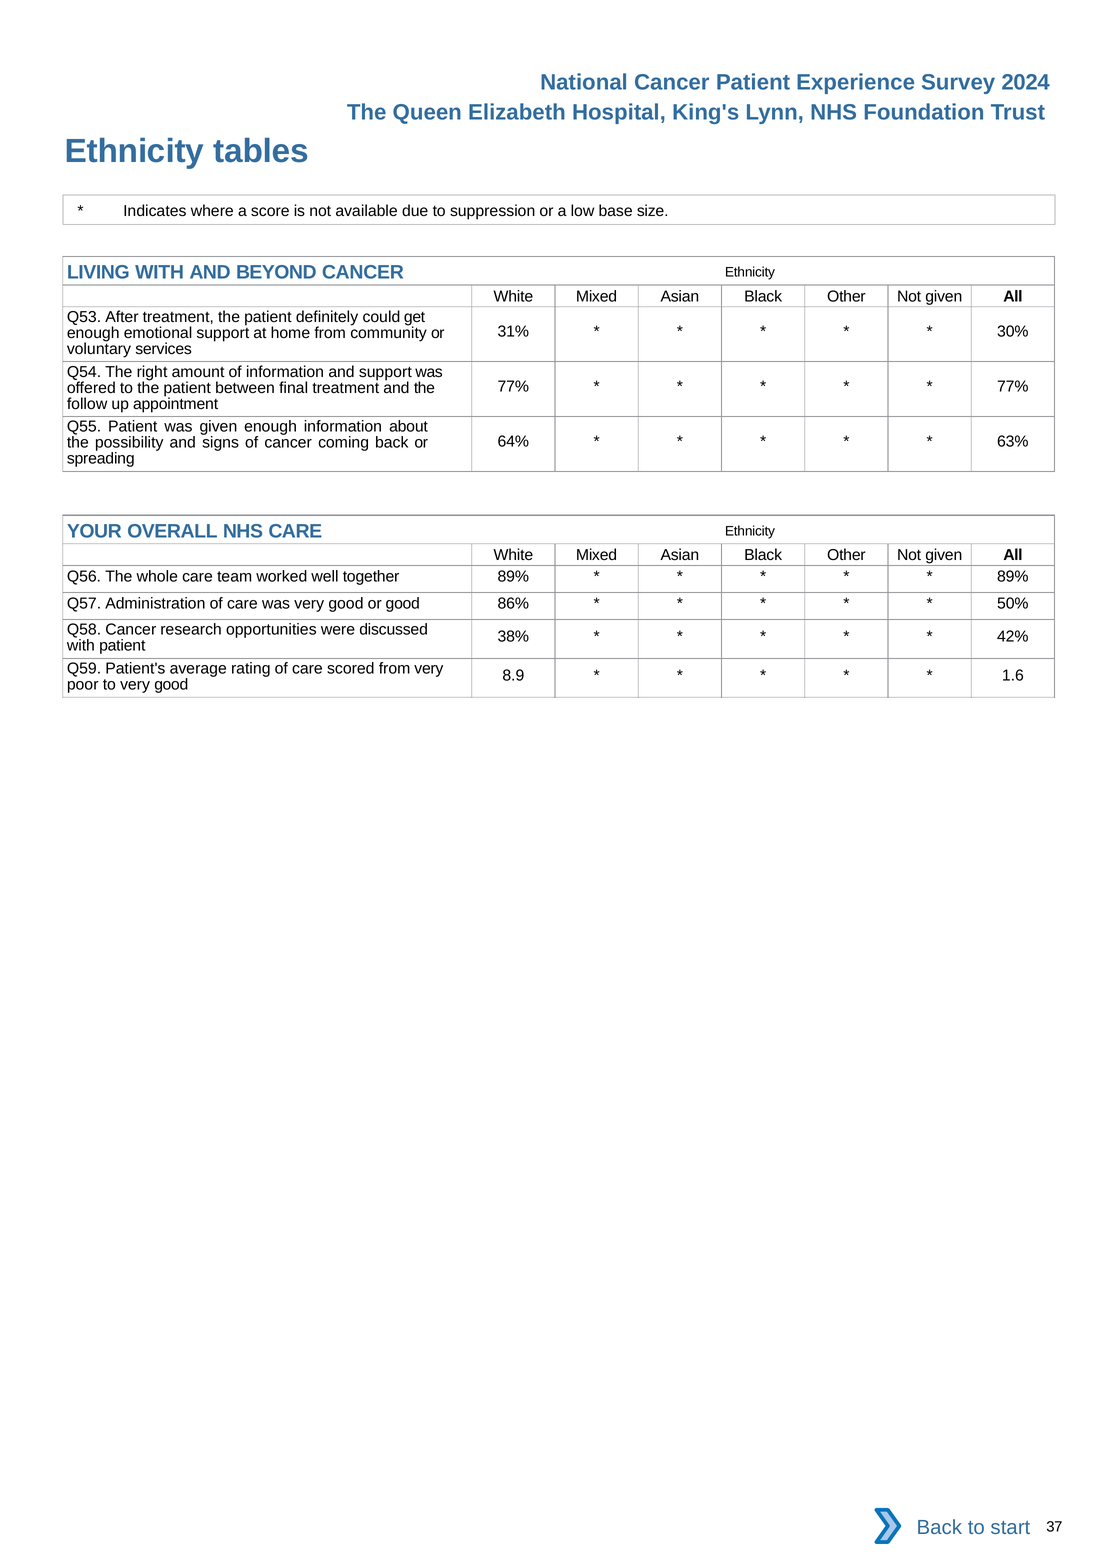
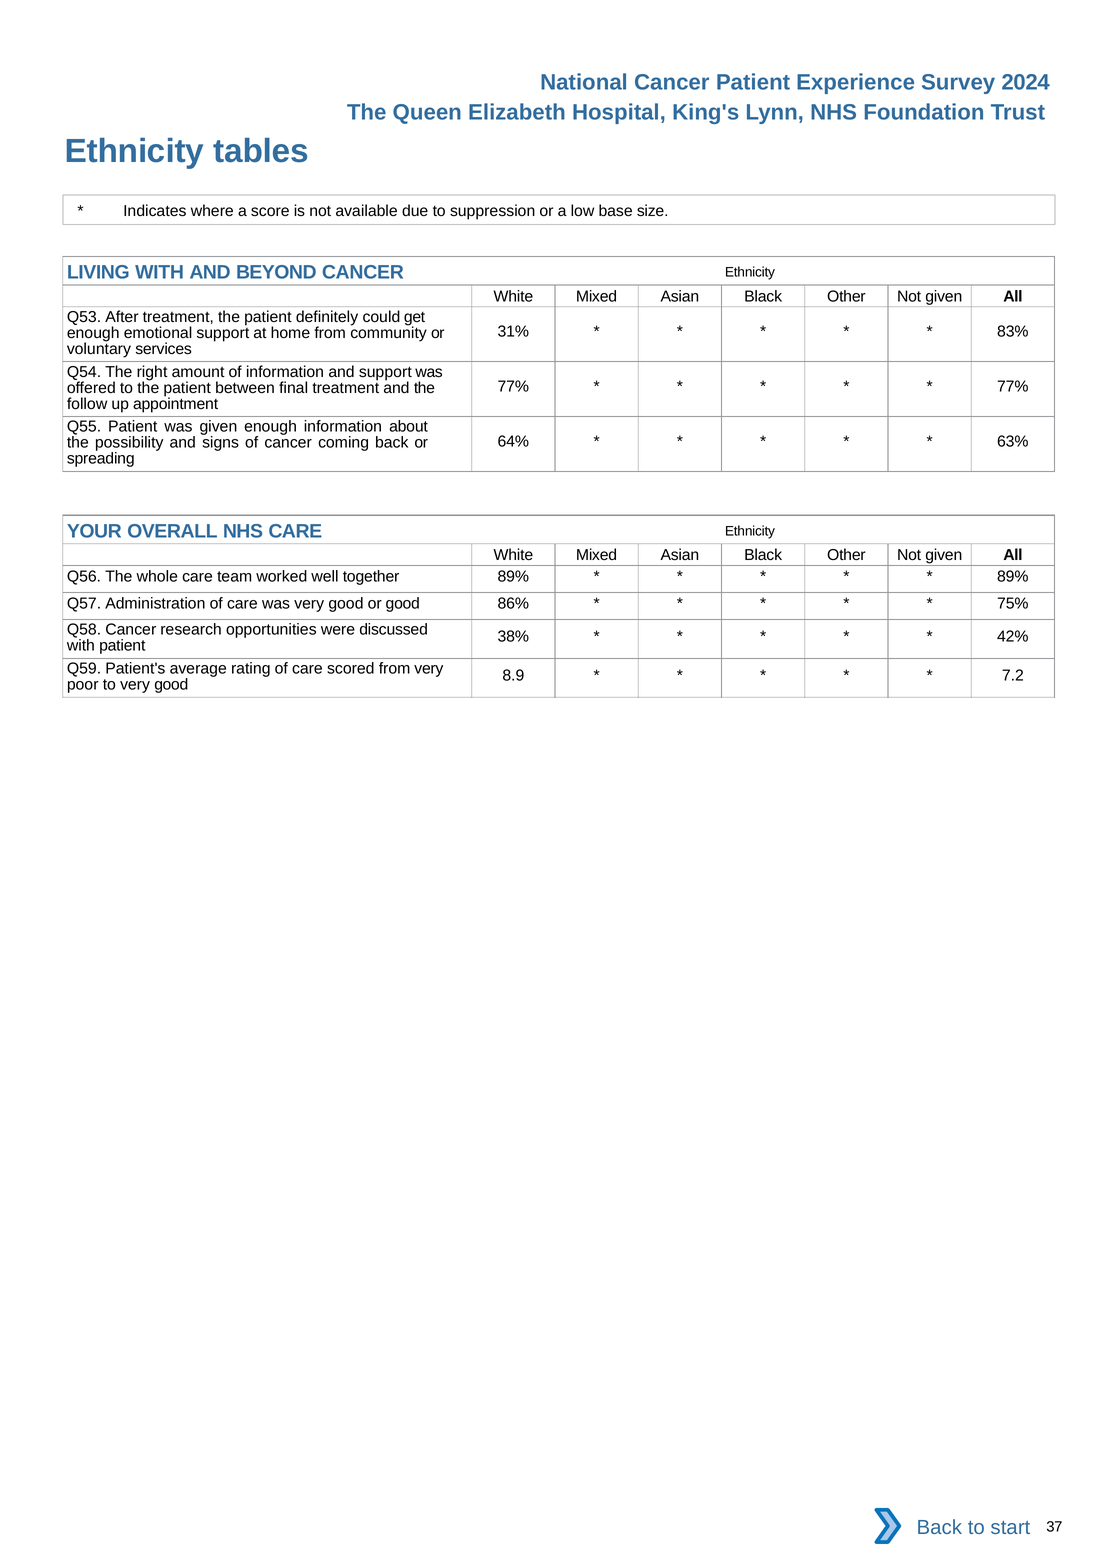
30%: 30% -> 83% (1013, 332)
50%: 50% -> 75% (1013, 603)
1.6: 1.6 -> 7.2 (1013, 675)
